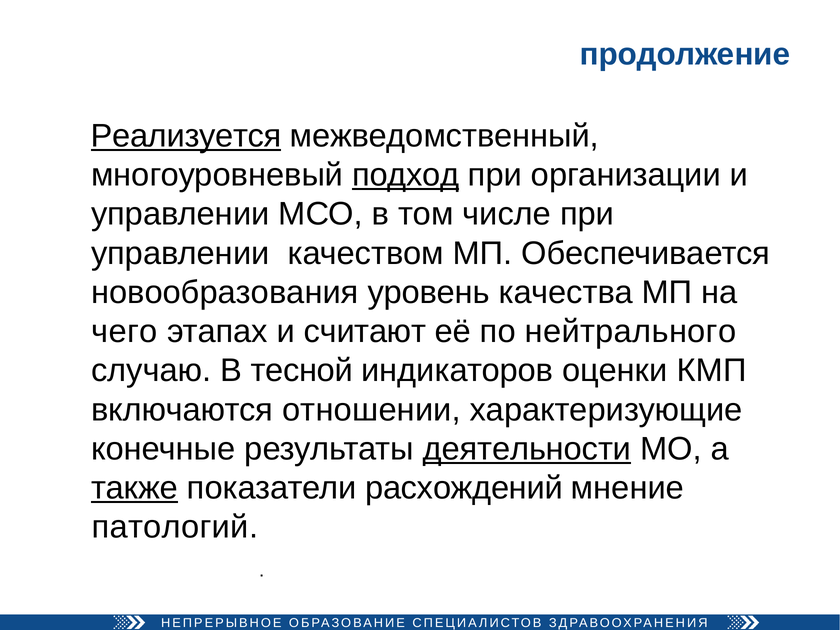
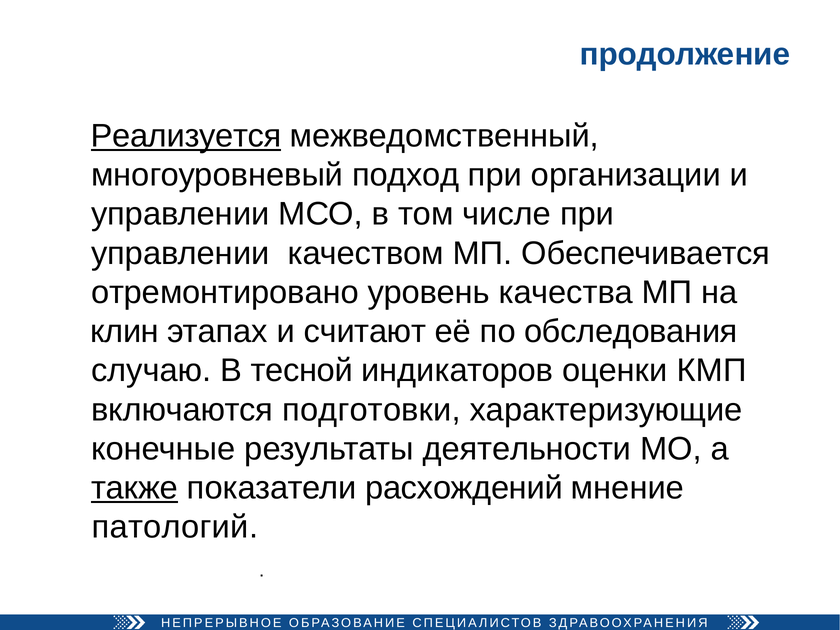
подход underline: present -> none (406, 175)
новообразования: новообразования -> отремонтировано (225, 292)
чего: чего -> клин (125, 332)
нейтрального: нейтрального -> обследования (631, 332)
отношении: отношении -> подготовки (372, 410)
деятельности underline: present -> none (527, 449)
